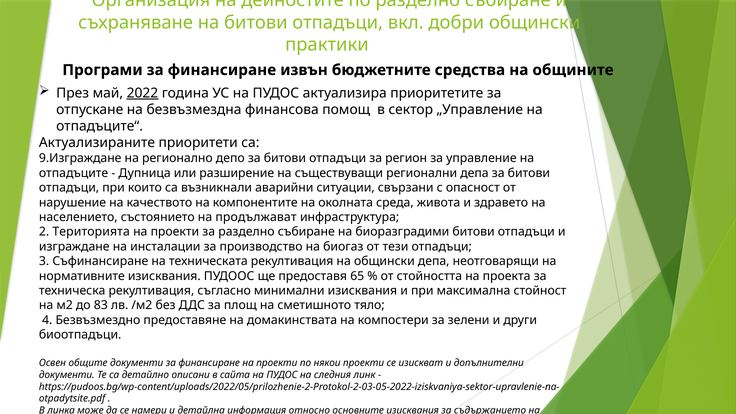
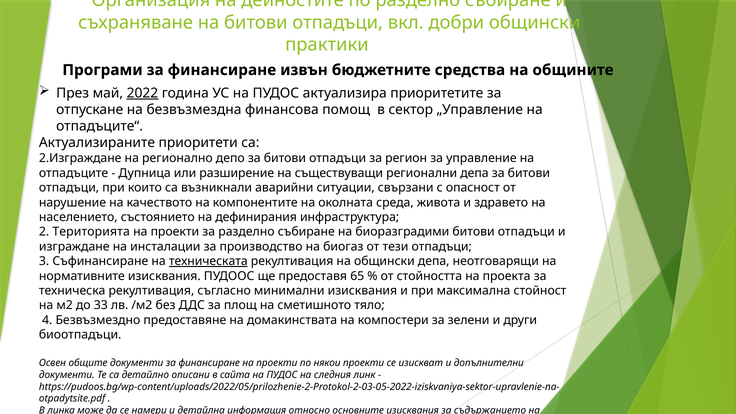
9.Изграждане: 9.Изграждане -> 2.Изграждане (80, 158)
продължават: продължават -> дефинирания (256, 217)
техническата underline: none -> present (208, 261)
83: 83 -> 33 (101, 305)
